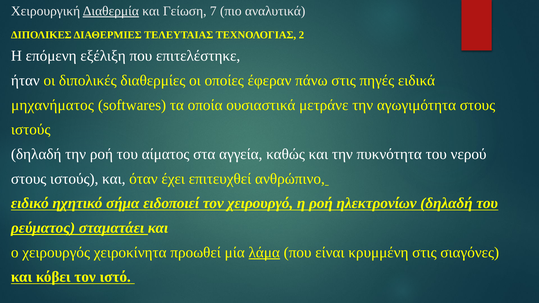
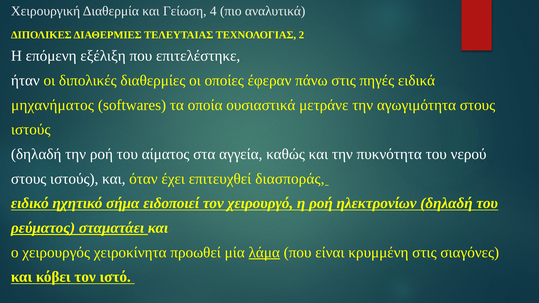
Διαθερμία underline: present -> none (111, 11)
7: 7 -> 4 (213, 11)
ανθρώπινο: ανθρώπινο -> διασποράς (290, 179)
